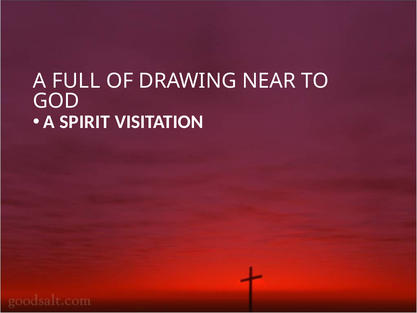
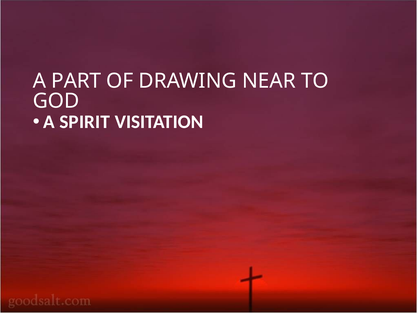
FULL: FULL -> PART (76, 81)
